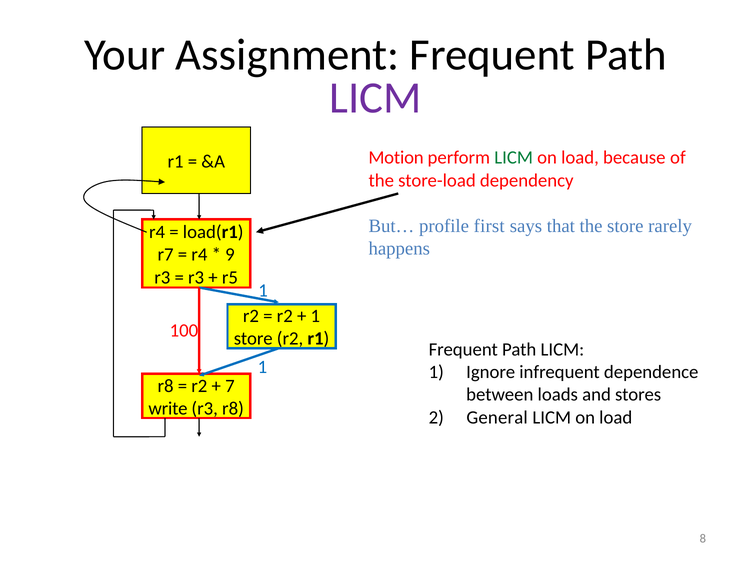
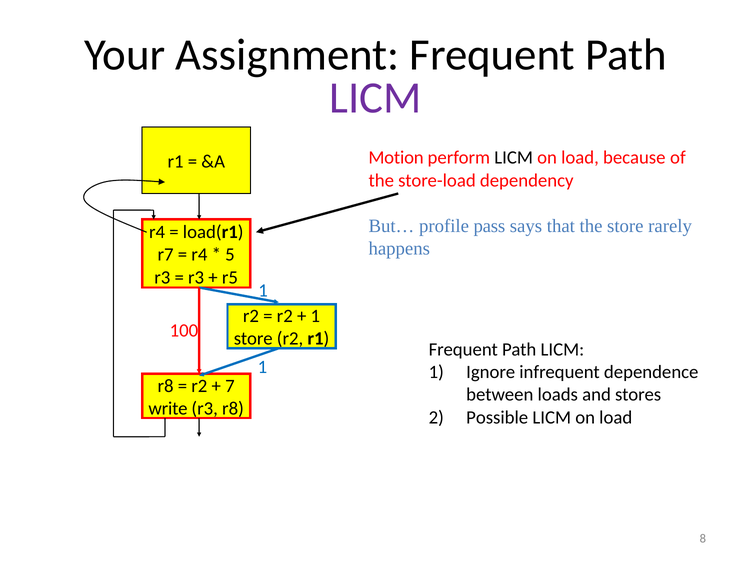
LICM colour: green -> black (514, 158)
first: first -> pass (489, 226)
9: 9 -> 5 (230, 254)
General: General -> Possible (497, 417)
